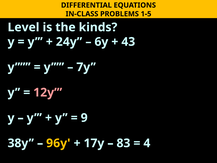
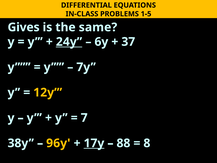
Level: Level -> Gives (24, 27)
kinds: kinds -> same (98, 27)
24y underline: none -> present (69, 42)
43: 43 -> 37 (128, 42)
12y colour: pink -> yellow (48, 92)
9: 9 -> 7 (84, 118)
17y underline: none -> present (94, 143)
83: 83 -> 88 (123, 143)
4: 4 -> 8 (147, 143)
